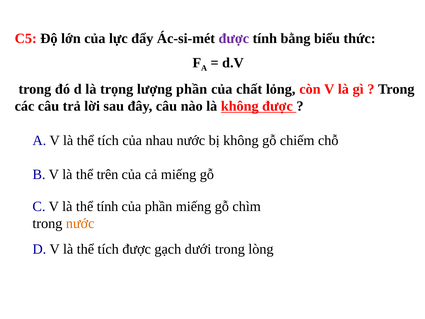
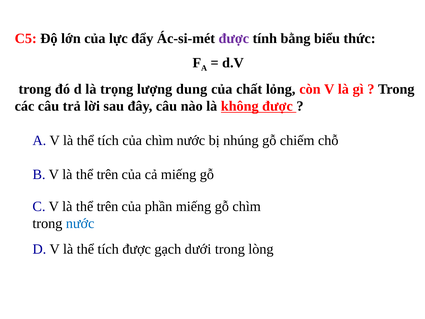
lượng phần: phần -> dung (192, 89)
của nhau: nhau -> chìm (159, 140)
bị không: không -> nhúng (241, 140)
tính: tính -> trên (107, 206)
nước colour: orange -> blue (80, 223)
